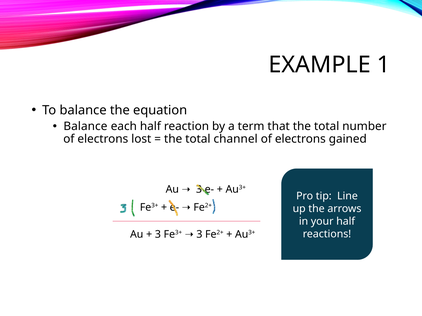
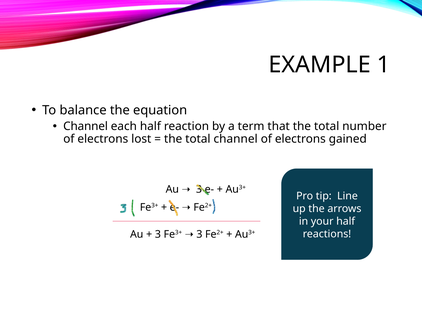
Balance: Balance -> Channel (86, 127)
